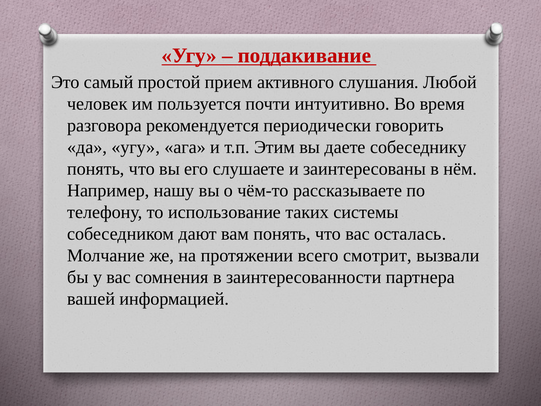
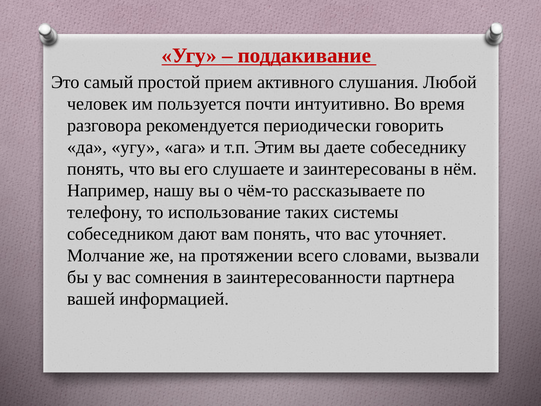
осталась: осталась -> уточняет (410, 234)
смотрит: смотрит -> словами (377, 255)
